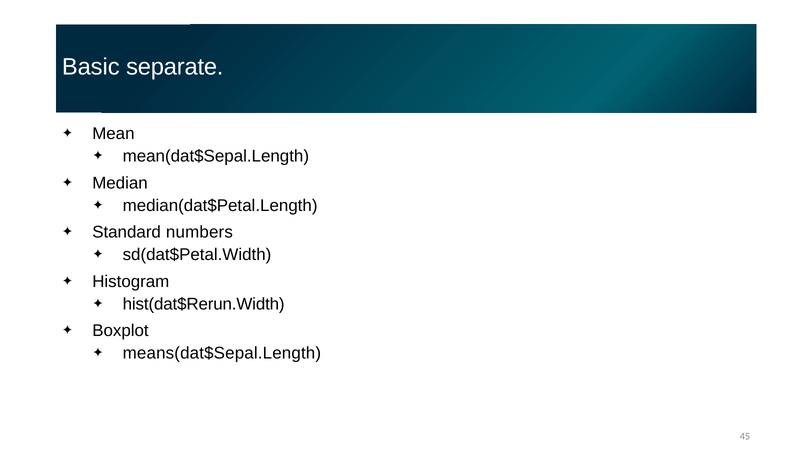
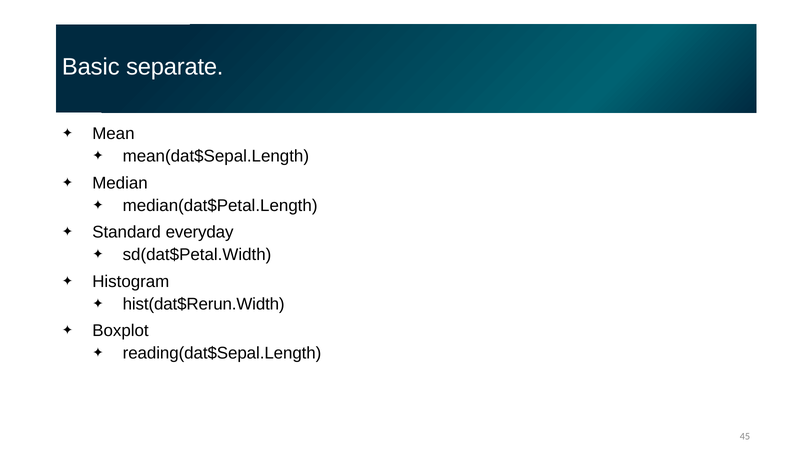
numbers: numbers -> everyday (200, 232)
means(dat$Sepal.Length: means(dat$Sepal.Length -> reading(dat$Sepal.Length (222, 353)
